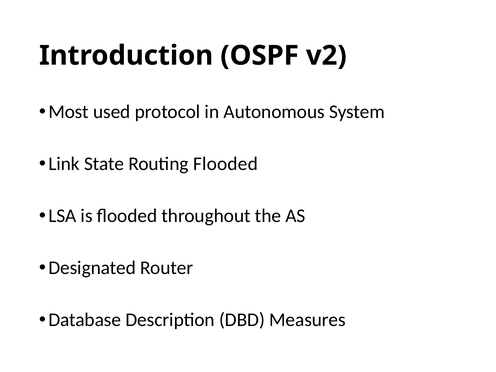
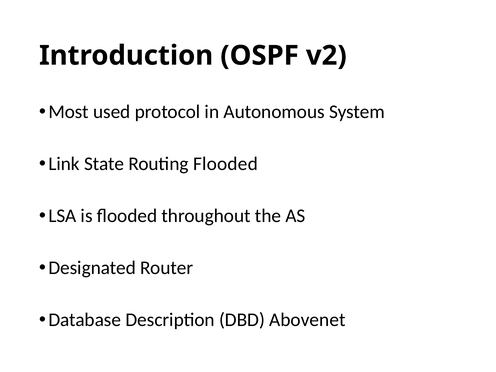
Measures: Measures -> Abovenet (307, 320)
